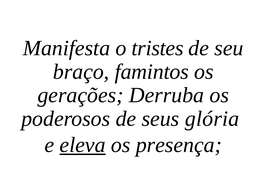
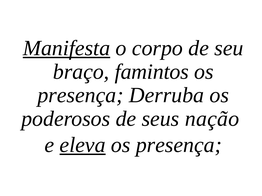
Manifesta underline: none -> present (67, 48)
tristes: tristes -> corpo (157, 48)
gerações: gerações -> presença (80, 95)
glória: glória -> nação (212, 119)
